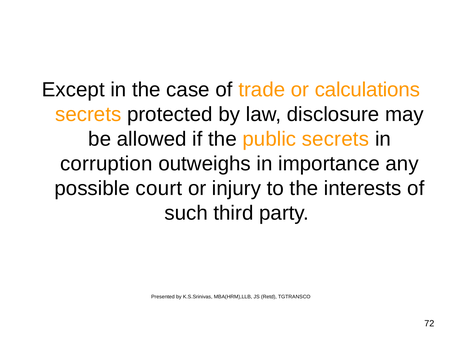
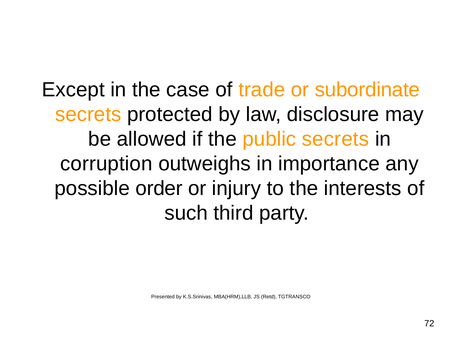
calculations: calculations -> subordinate (367, 90)
court: court -> order (159, 189)
